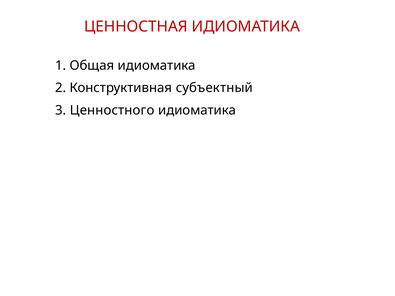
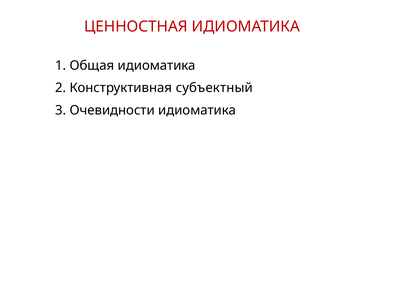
Ценностного: Ценностного -> Очевидности (112, 110)
